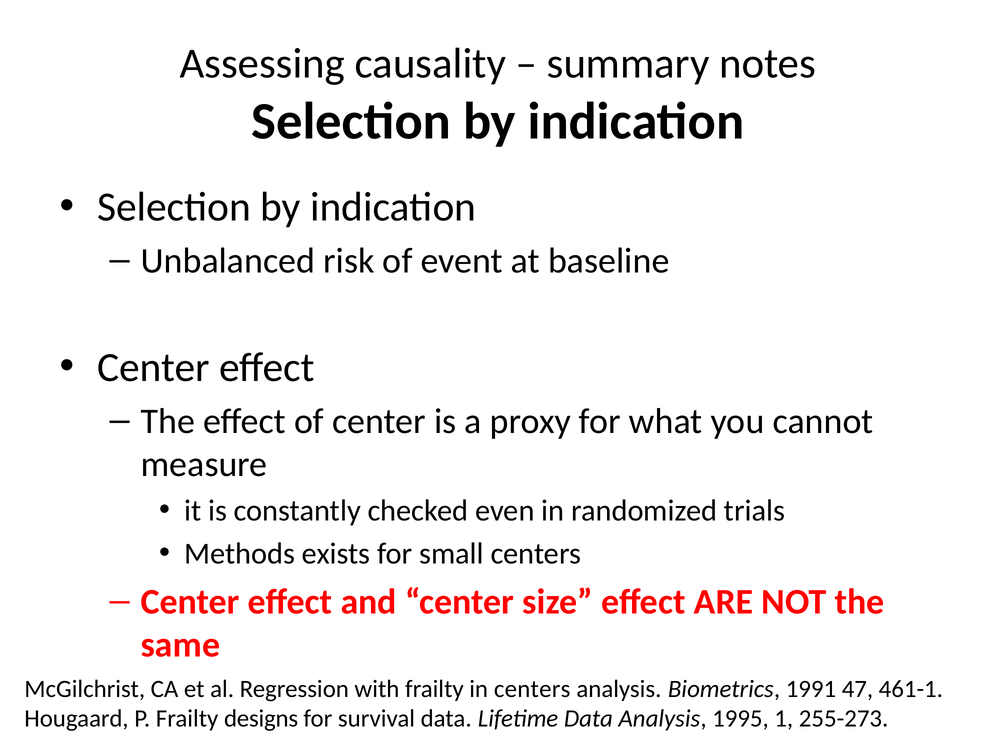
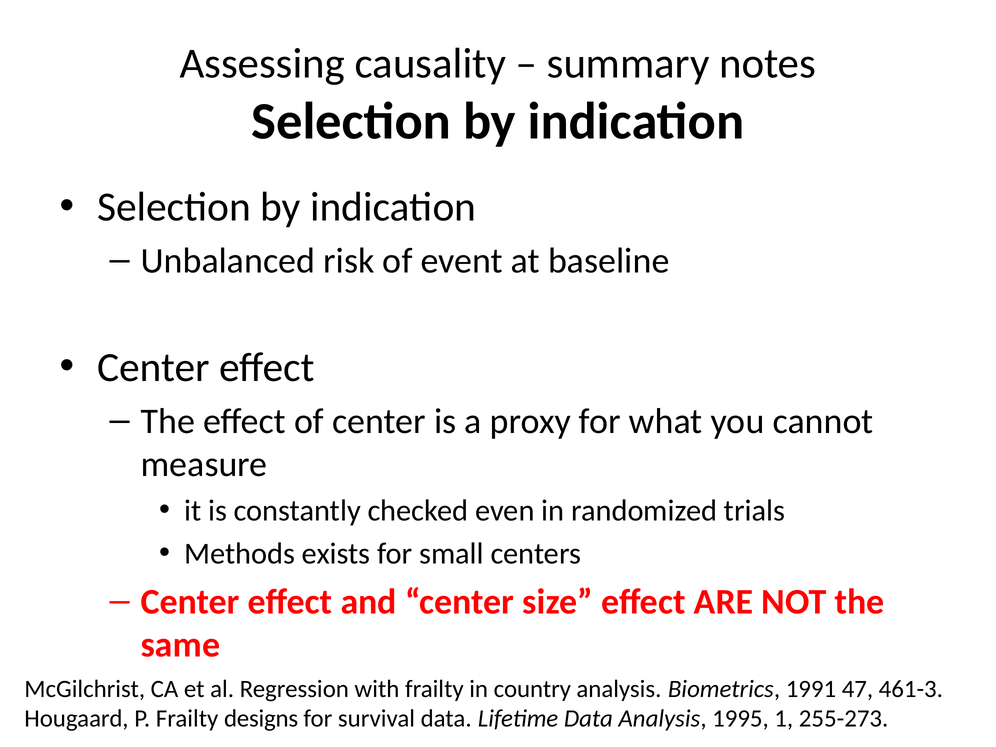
in centers: centers -> country (532, 689)
461-1: 461-1 -> 461-3 (911, 689)
